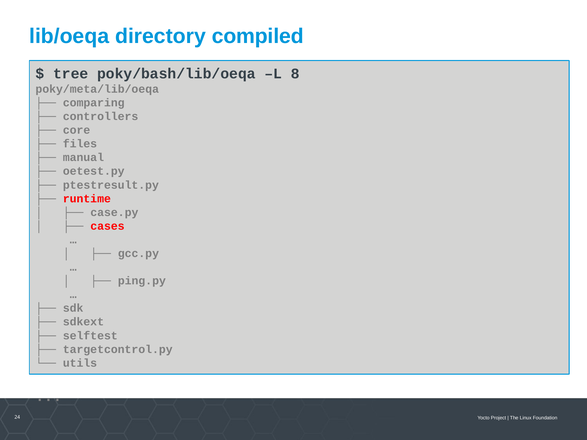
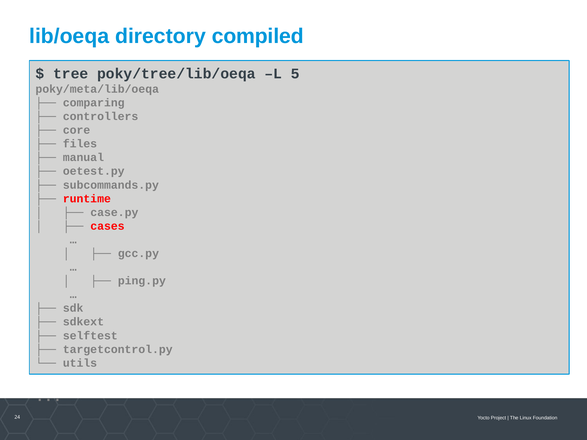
poky/bash/lib/oeqa: poky/bash/lib/oeqa -> poky/tree/lib/oeqa (176, 74)
8: 8 -> 5 (295, 74)
ptestresult.py: ptestresult.py -> subcommands.py (111, 185)
